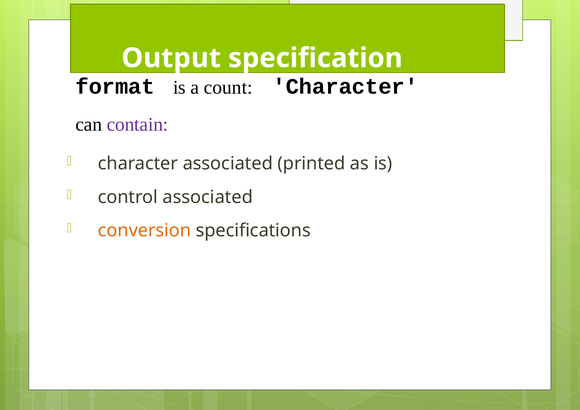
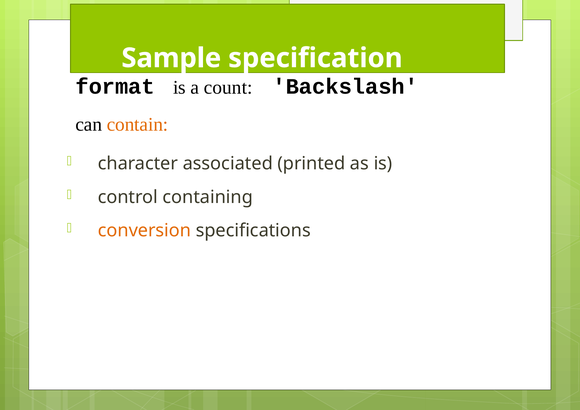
Output: Output -> Sample (171, 58)
format Character: Character -> Backslash (345, 86)
contain colour: purple -> orange (137, 124)
control associated: associated -> containing (208, 197)
